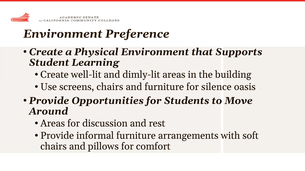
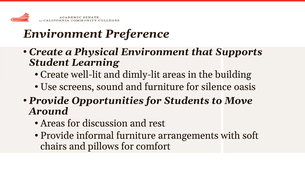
screens chairs: chairs -> sound (110, 87)
